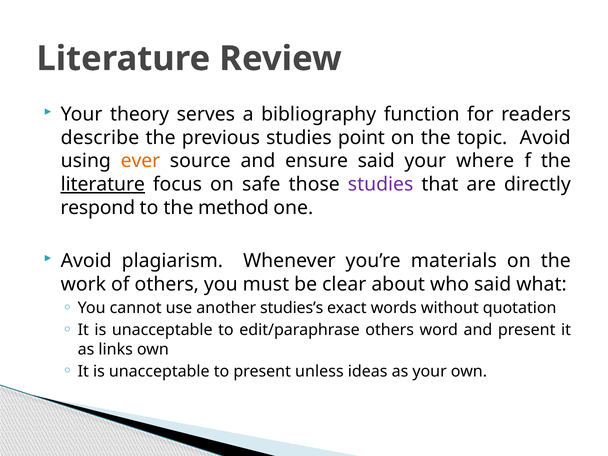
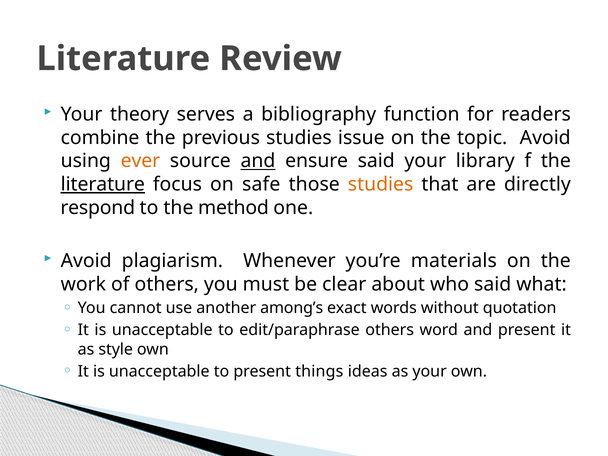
describe: describe -> combine (100, 138)
point: point -> issue (361, 138)
and underline: none -> present (258, 161)
where: where -> library (485, 161)
studies colour: purple -> orange (381, 184)
studies’s: studies’s -> among’s (292, 308)
links: links -> style (116, 349)
unless: unless -> things (319, 371)
